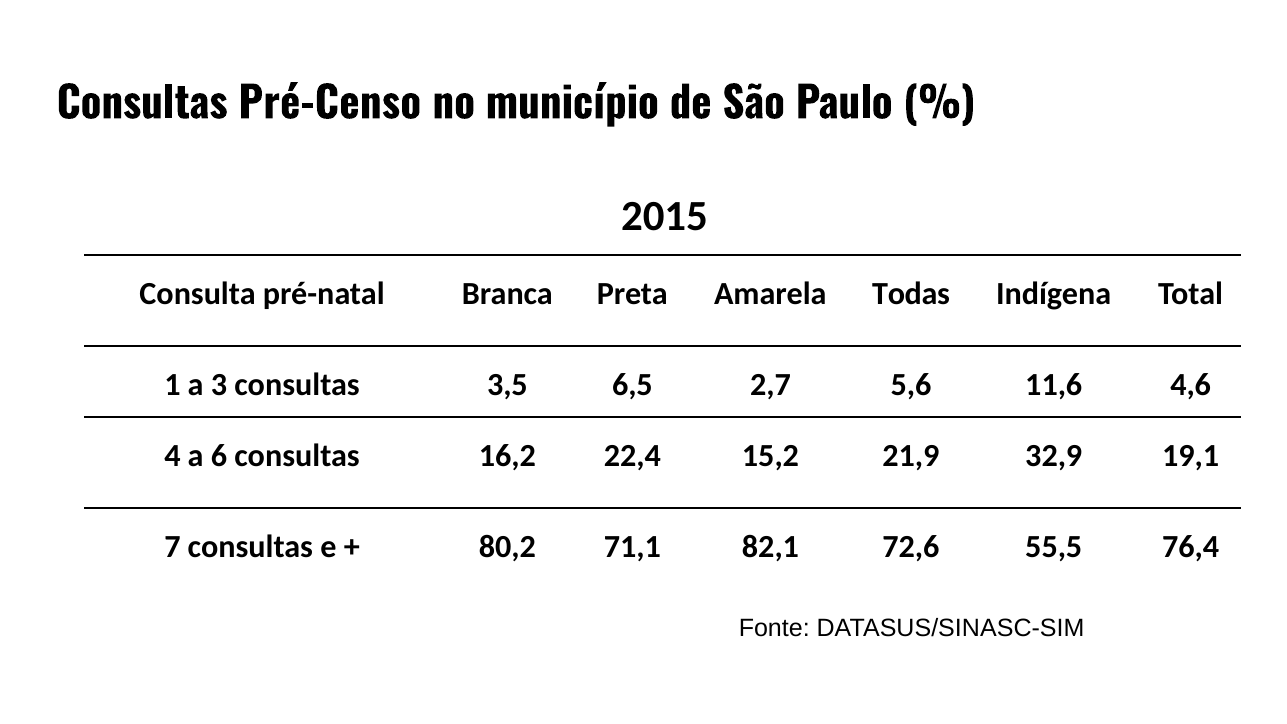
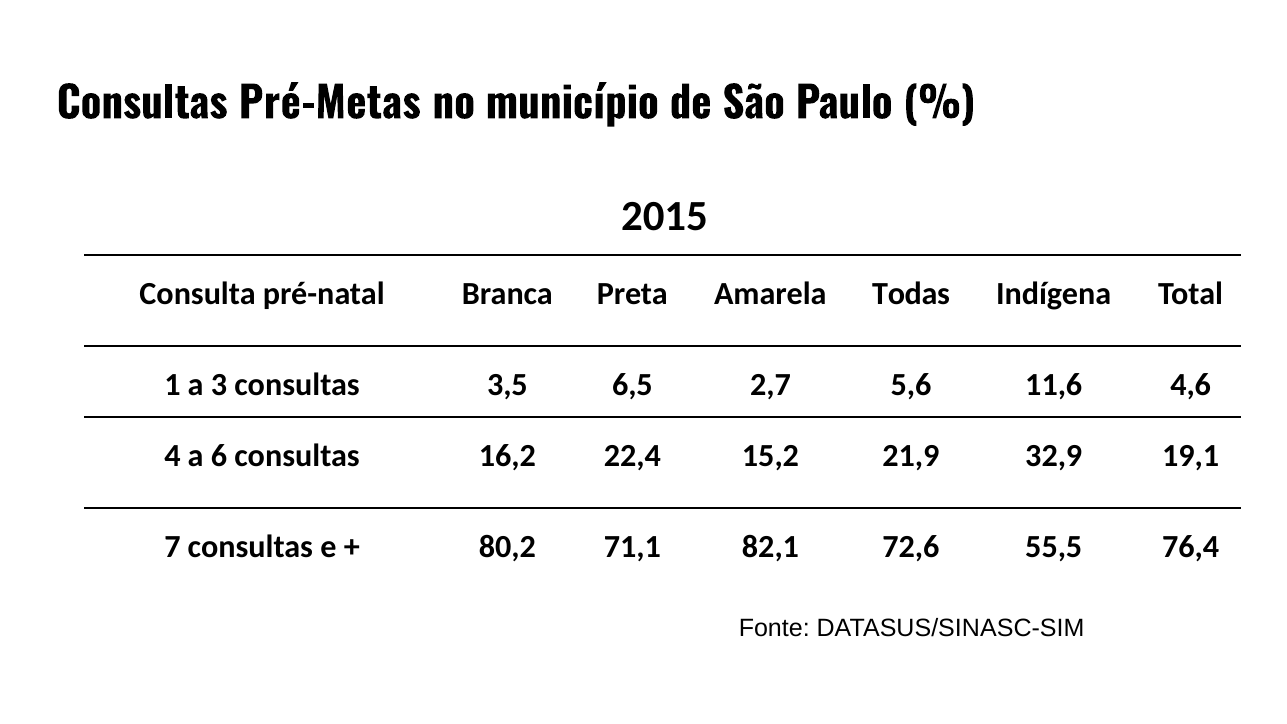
Pré-Censo: Pré-Censo -> Pré-Metas (330, 104)
